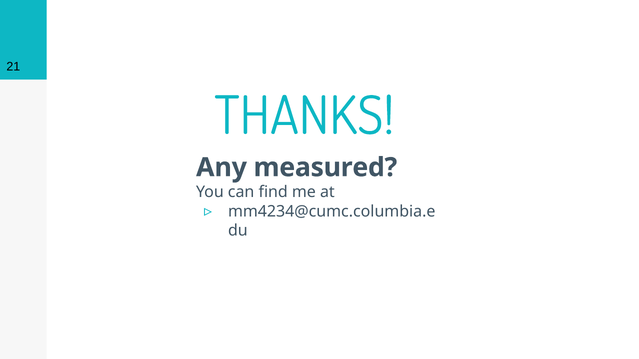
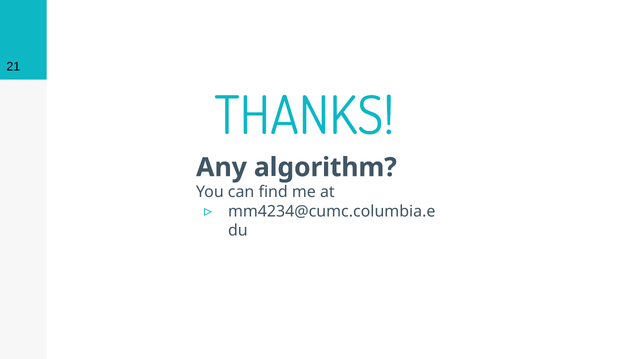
measured: measured -> algorithm (325, 168)
